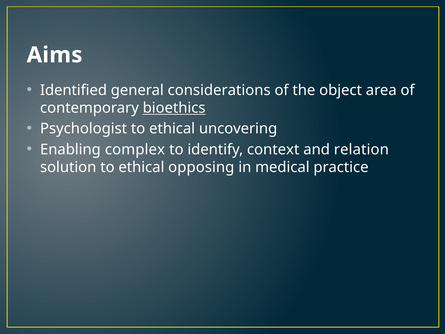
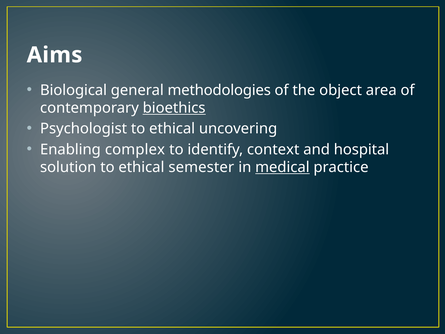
Identified: Identified -> Biological (74, 90)
considerations: considerations -> methodologies (219, 90)
relation: relation -> hospital (361, 149)
opposing: opposing -> semester (201, 167)
medical underline: none -> present (282, 167)
